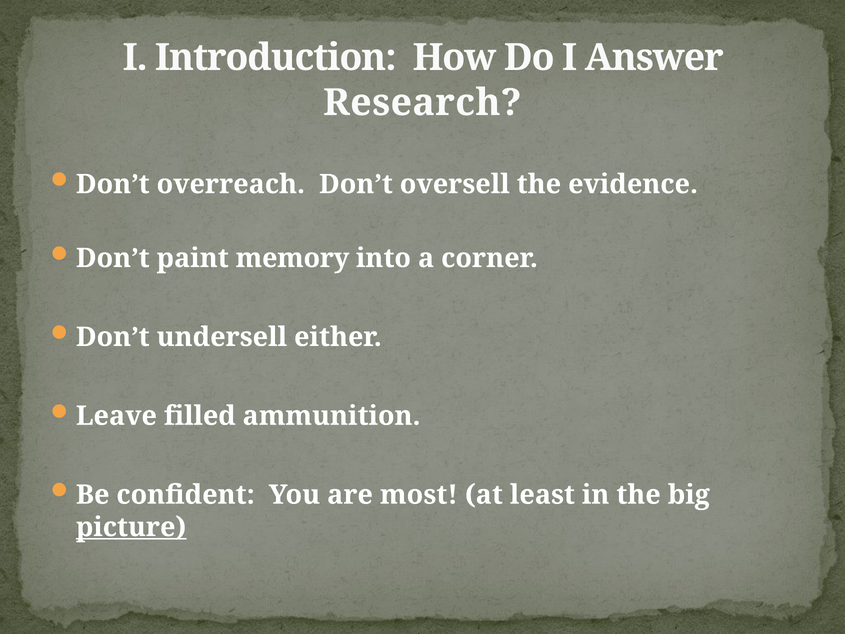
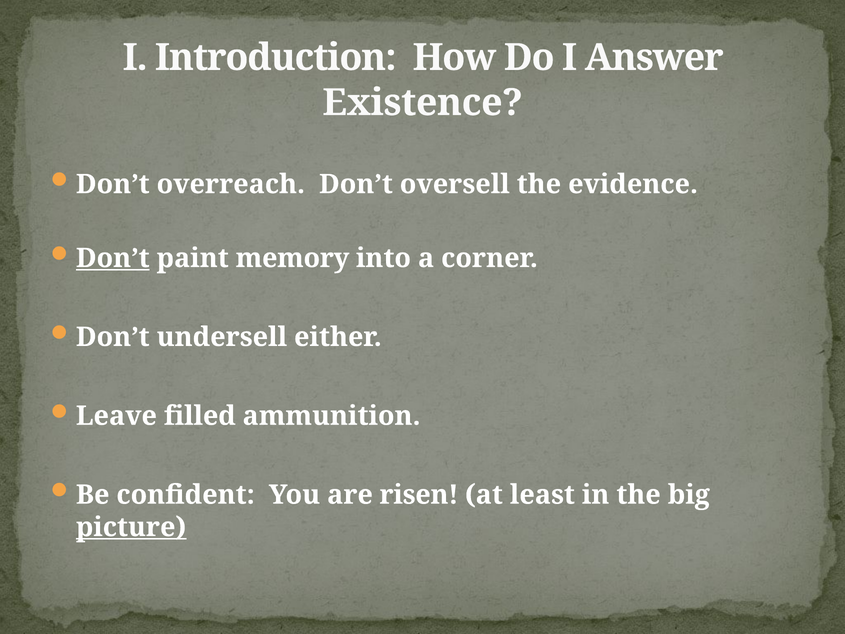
Research: Research -> Existence (423, 103)
Don’t underline: none -> present (113, 258)
most: most -> risen (419, 495)
